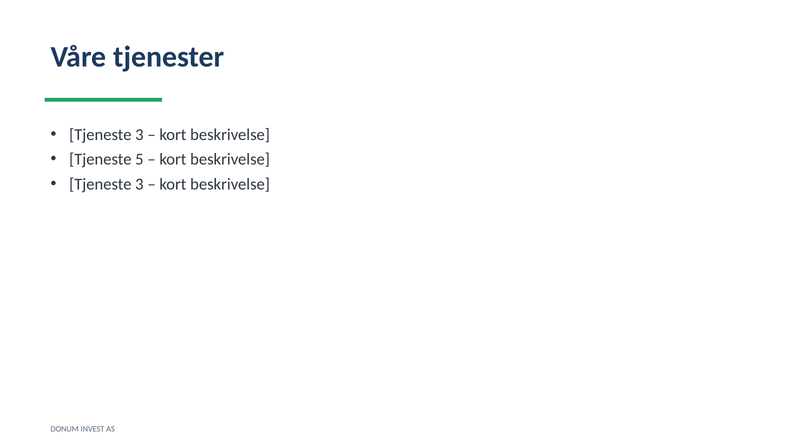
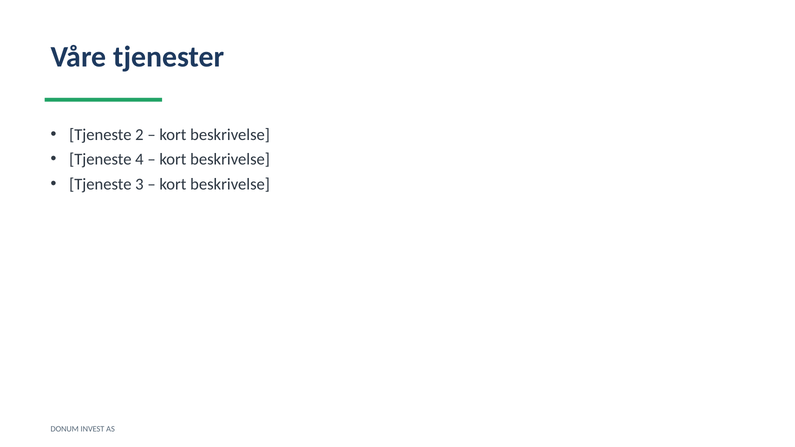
3: 3 -> 2 (139, 135)
5: 5 -> 4 (139, 160)
